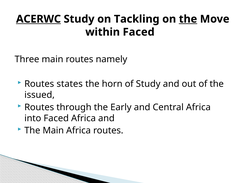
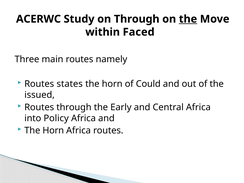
ACERWC underline: present -> none (38, 19)
on Tackling: Tackling -> Through (137, 19)
of Study: Study -> Could (148, 84)
into Faced: Faced -> Policy (56, 118)
Main: Main -> Horn (53, 131)
